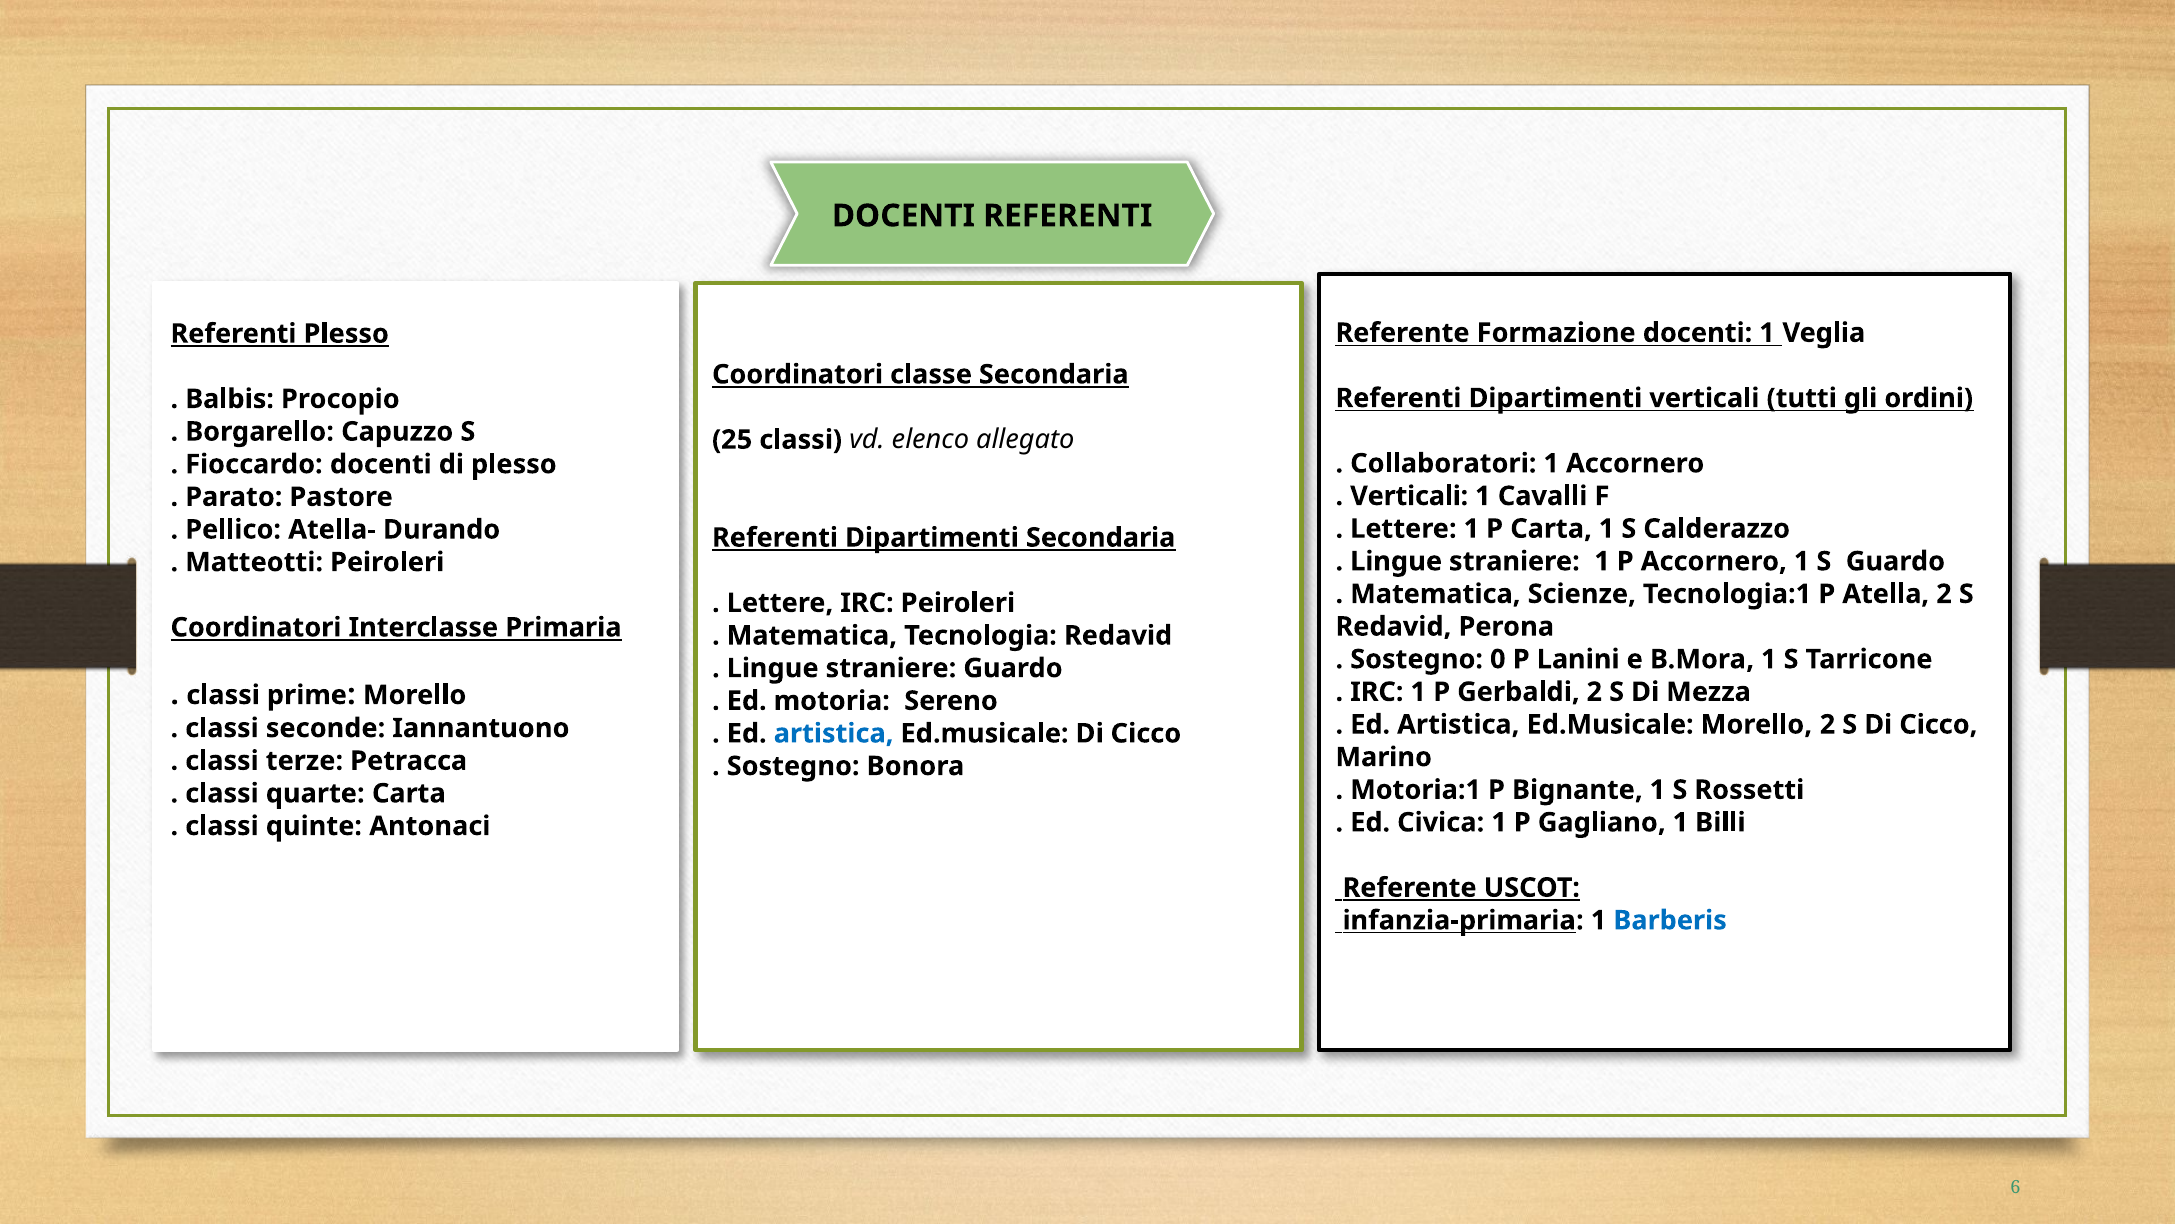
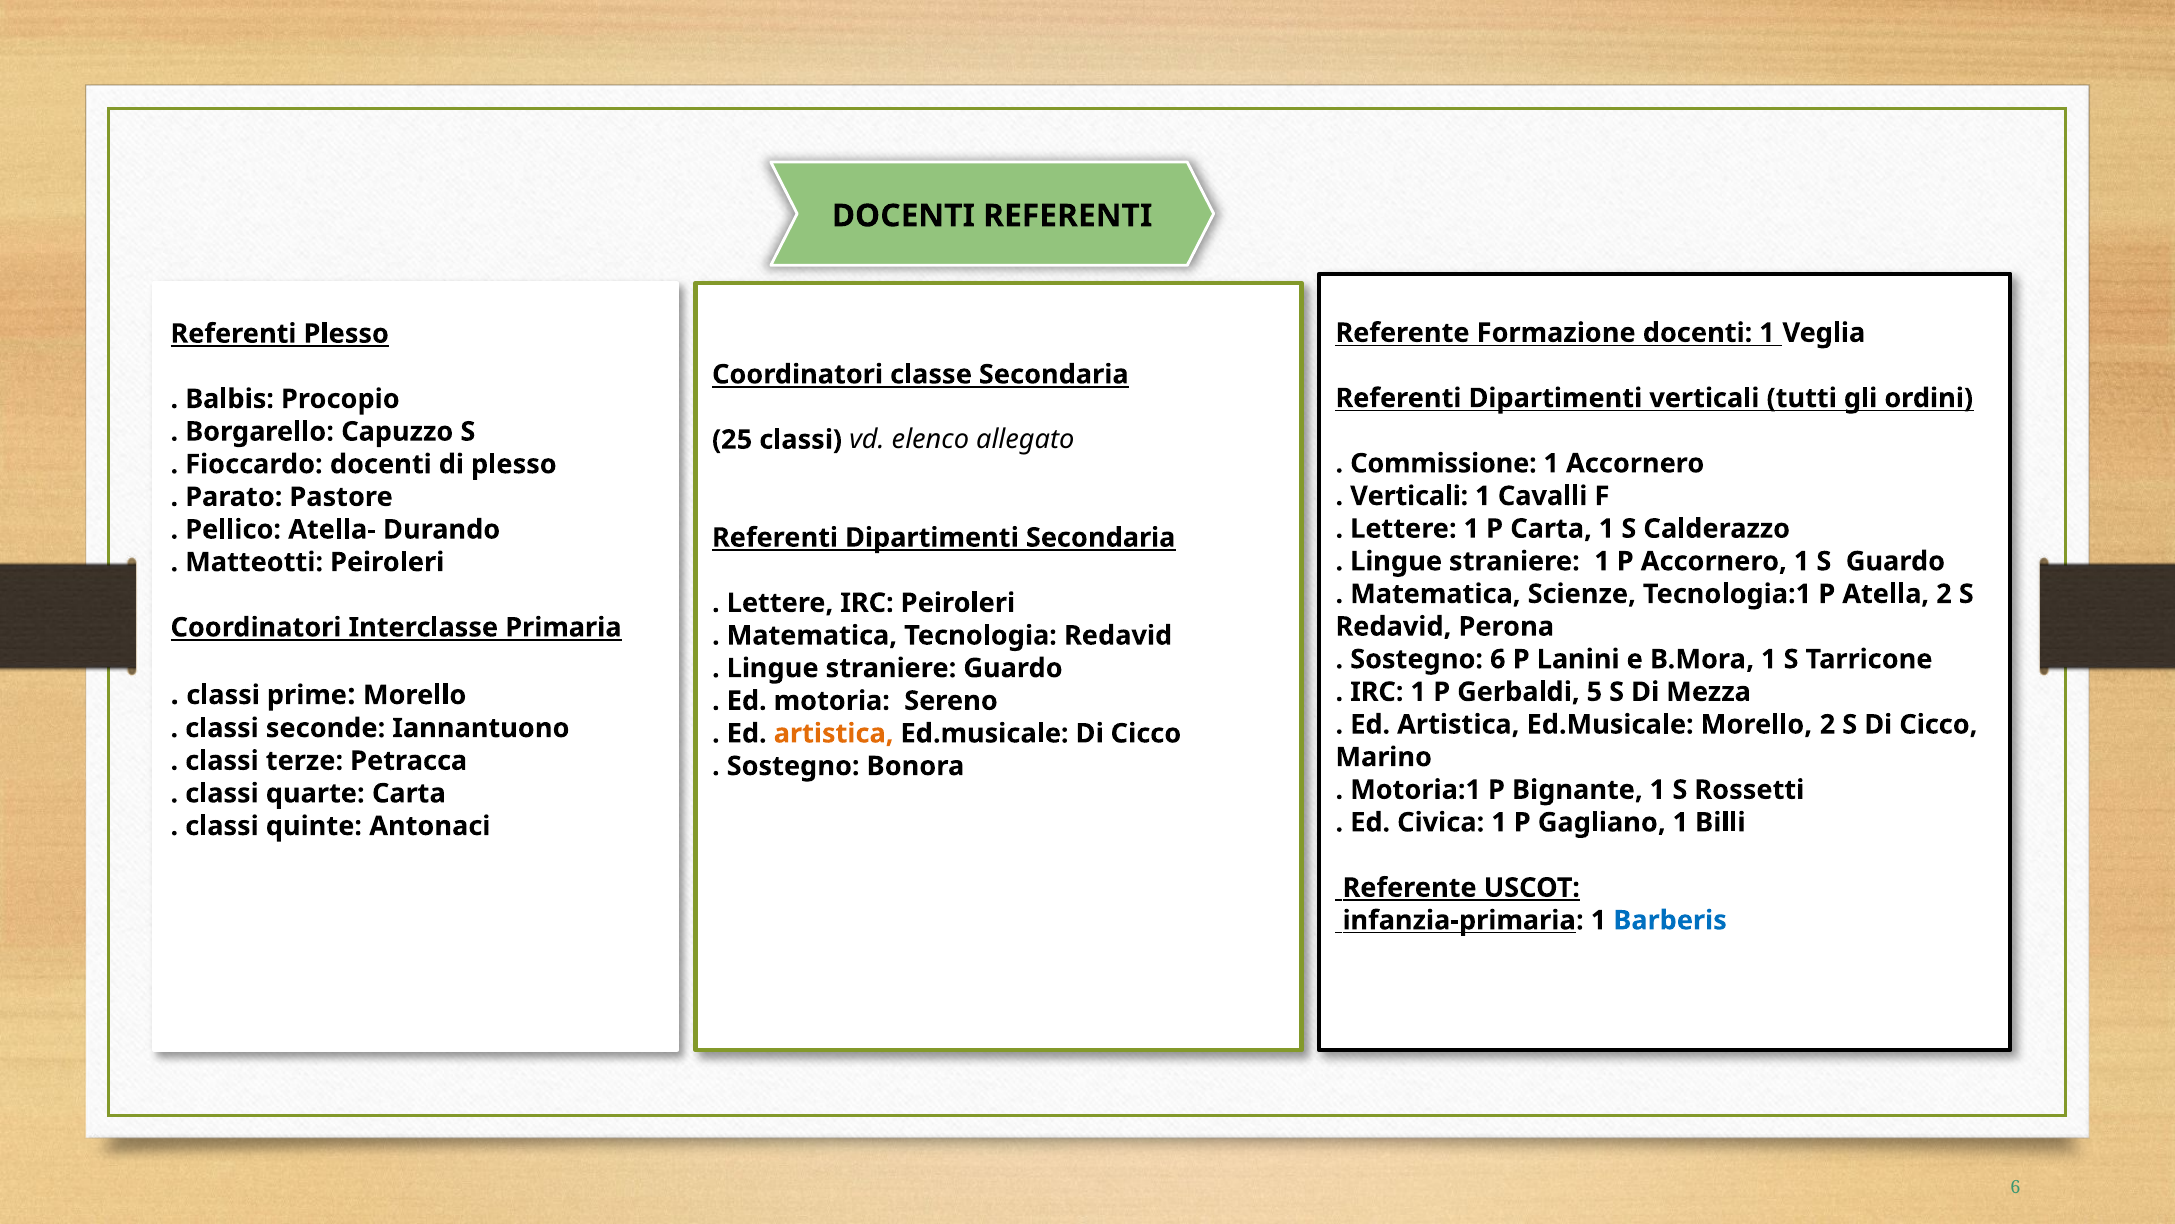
Collaboratori: Collaboratori -> Commissione (1443, 463)
Sostegno 0: 0 -> 6 (1498, 659)
Gerbaldi 2: 2 -> 5 (1594, 692)
artistica colour: blue -> orange (834, 733)
